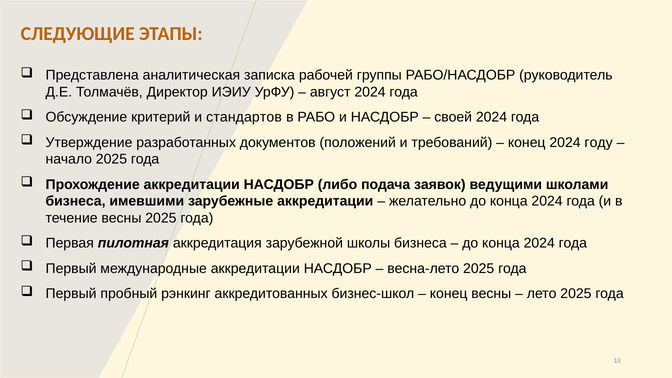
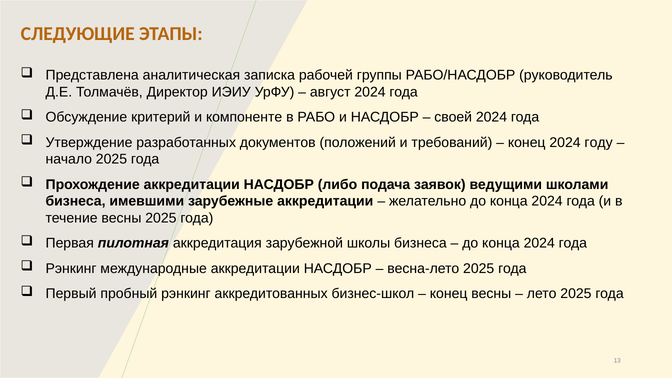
стандартов: стандартов -> компоненте (244, 117)
Первый: Первый -> Рэнкинг (71, 269)
